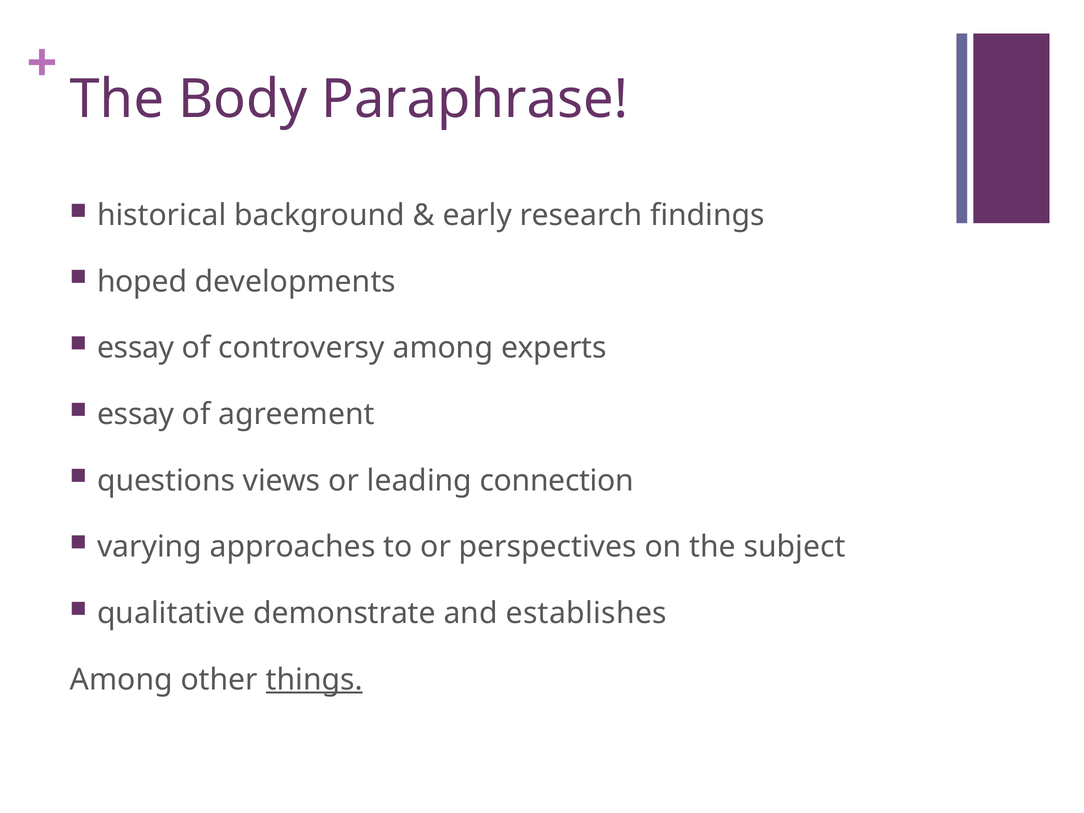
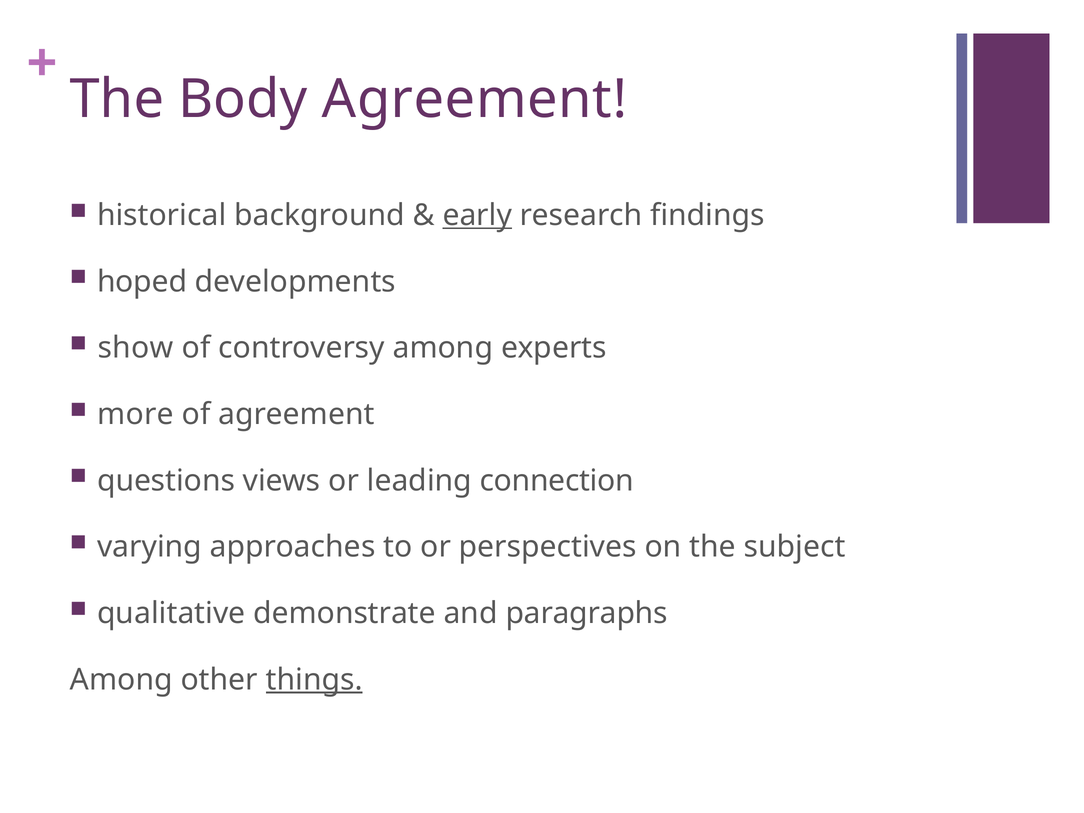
Body Paraphrase: Paraphrase -> Agreement (474, 99)
early underline: none -> present (477, 215)
essay: essay -> show (135, 348)
essay: essay -> more (135, 414)
establishes: establishes -> paragraphs (587, 613)
